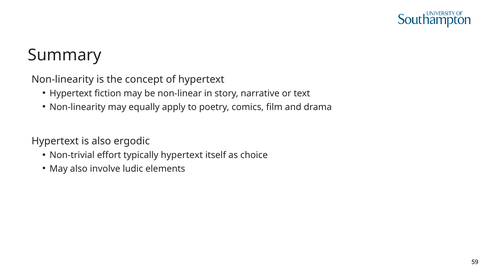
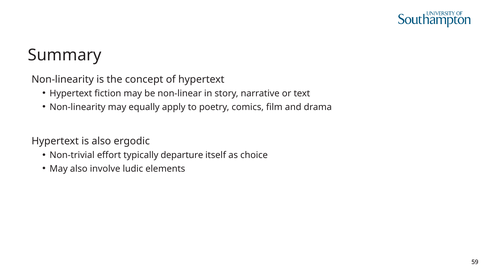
typically hypertext: hypertext -> departure (182, 155)
